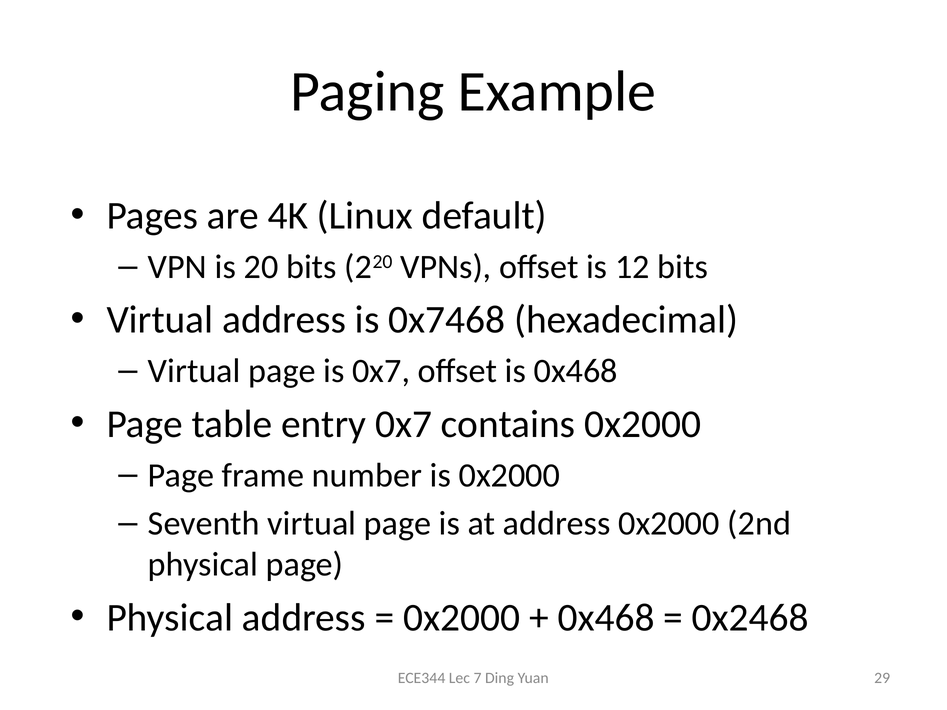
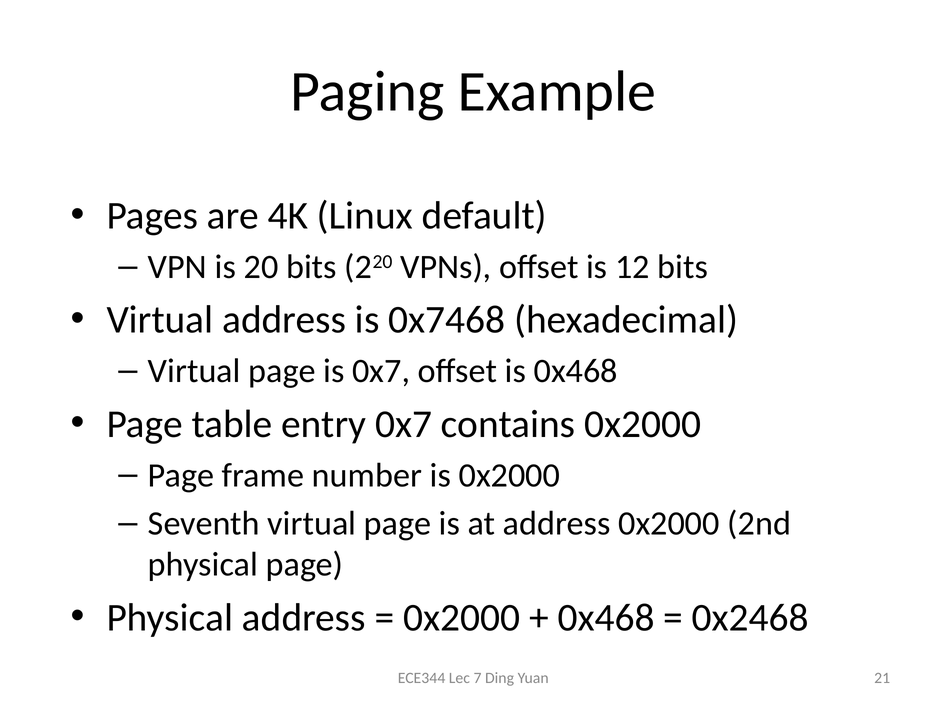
29: 29 -> 21 (882, 678)
